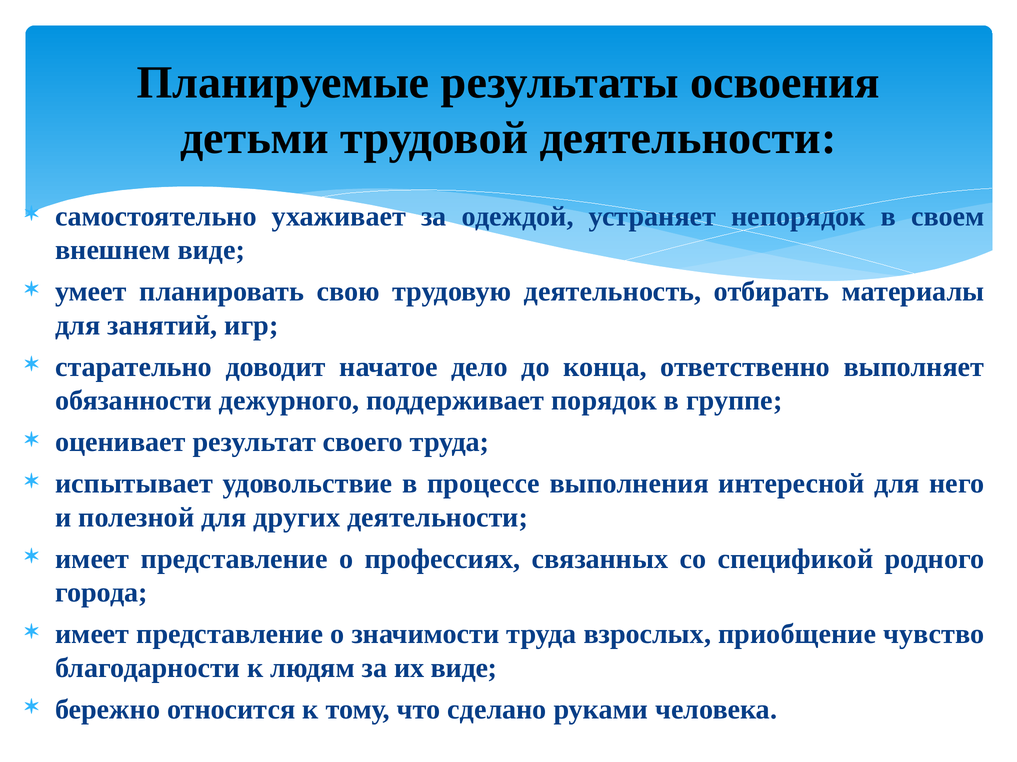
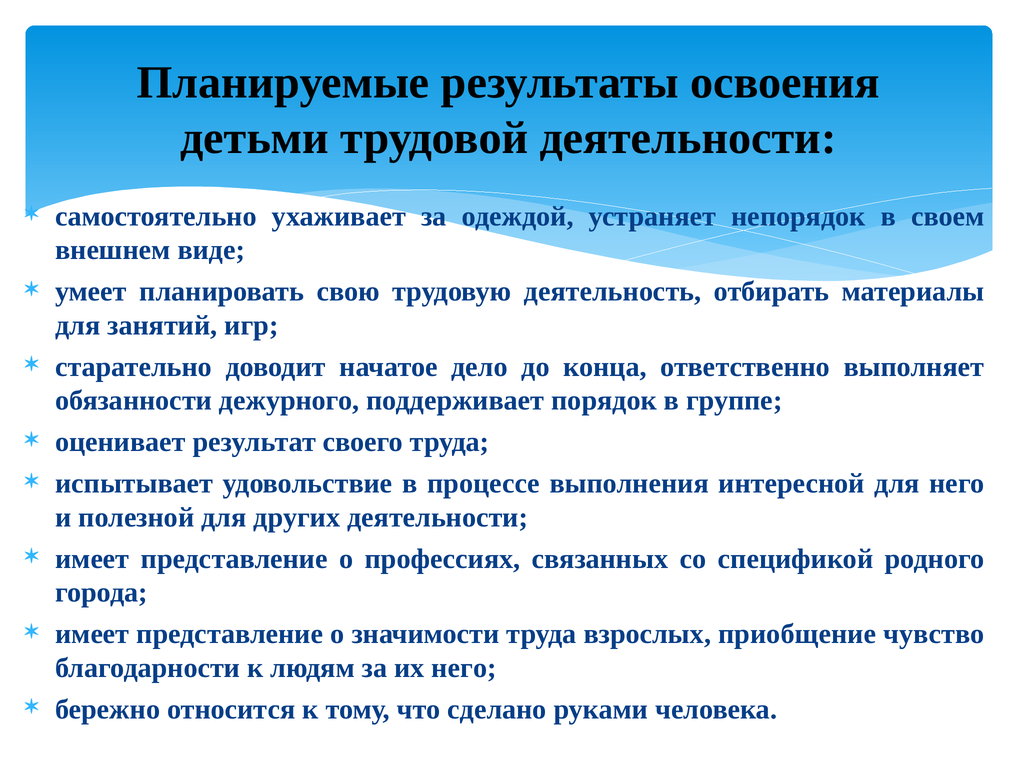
их виде: виде -> него (464, 668)
